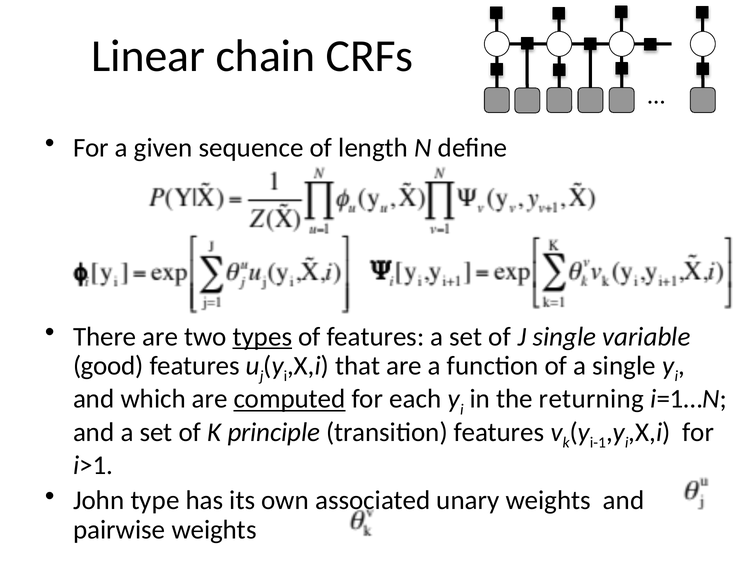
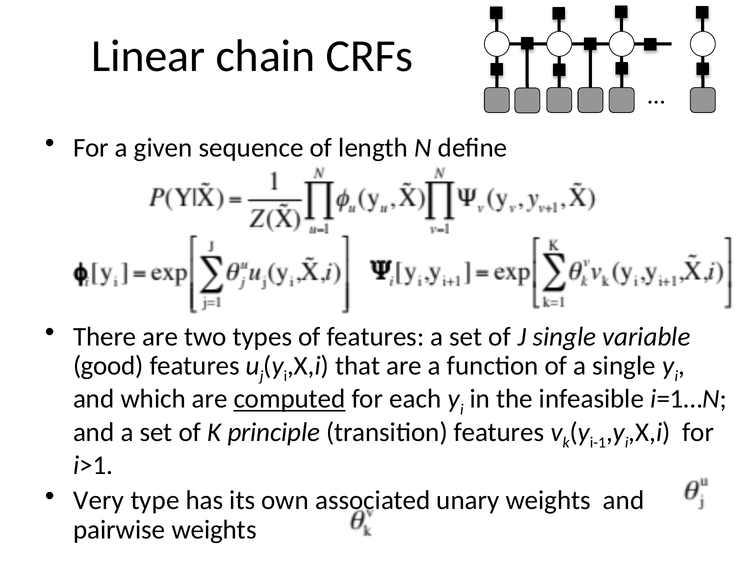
types underline: present -> none (262, 336)
returning: returning -> infeasible (592, 399)
John: John -> Very (99, 500)
